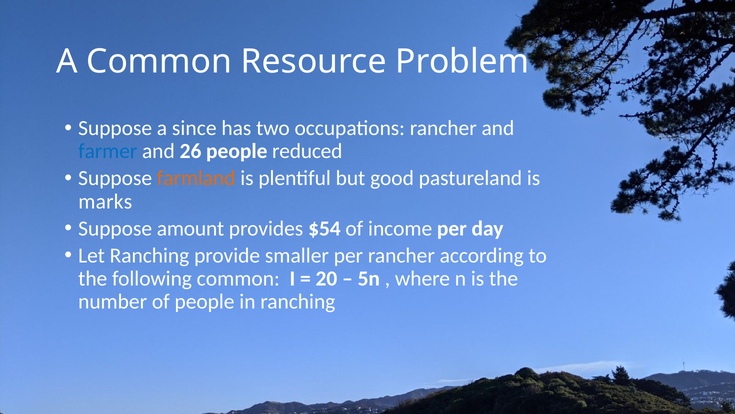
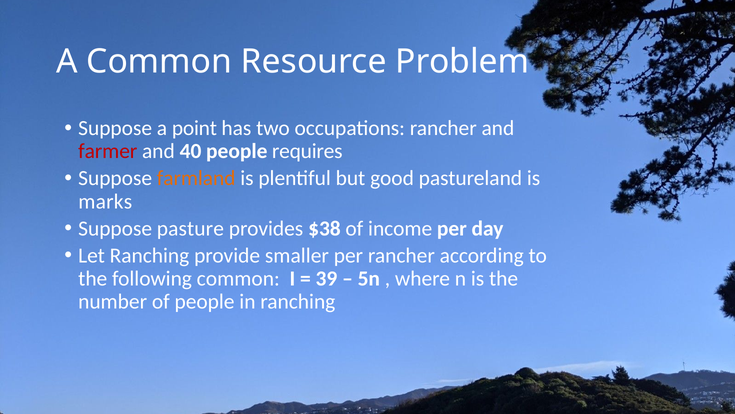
since: since -> point (194, 128)
farmer colour: blue -> red (108, 151)
26: 26 -> 40 (191, 151)
reduced: reduced -> requires (307, 151)
amount: amount -> pasture (190, 228)
$54: $54 -> $38 (324, 228)
20: 20 -> 39 (326, 278)
